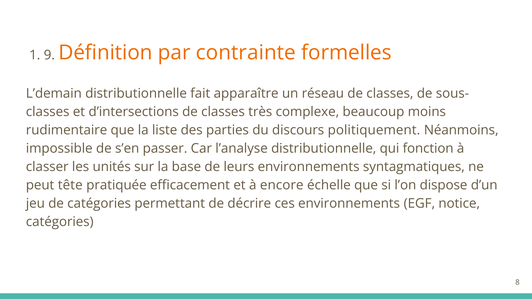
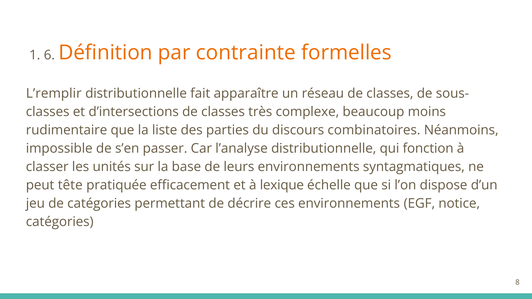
9: 9 -> 6 (49, 55)
L’demain: L’demain -> L’remplir (54, 93)
politiquement: politiquement -> combinatoires (374, 130)
encore: encore -> lexique (282, 185)
